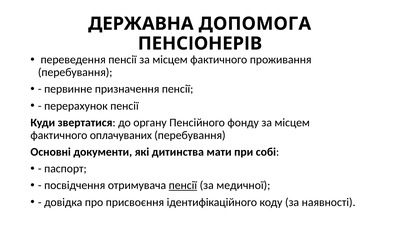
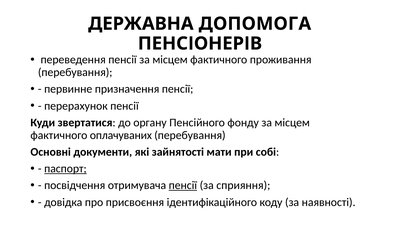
дитинства: дитинства -> зайнятості (178, 152)
паспорт underline: none -> present (65, 169)
медичної: медичної -> сприяння (243, 185)
